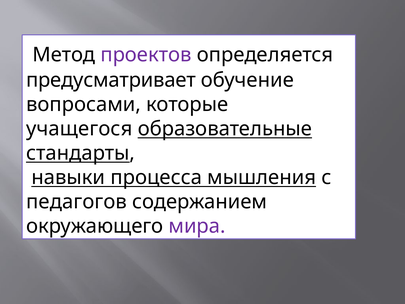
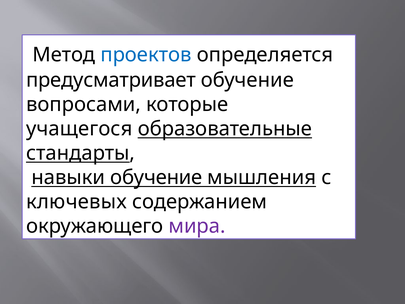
проектов colour: purple -> blue (146, 55)
навыки процесса: процесса -> обучение (156, 177)
педагогов: педагогов -> ключевых (76, 202)
